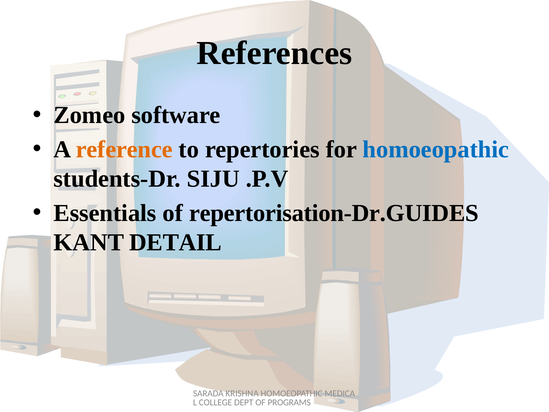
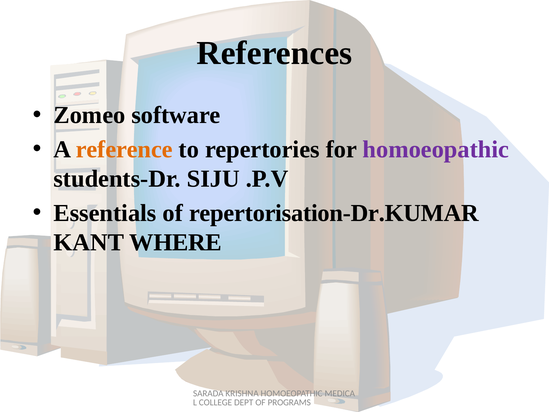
homoeopathic colour: blue -> purple (436, 149)
repertorisation-Dr.GUIDES: repertorisation-Dr.GUIDES -> repertorisation-Dr.KUMAR (334, 213)
DETAIL: DETAIL -> WHERE (175, 242)
